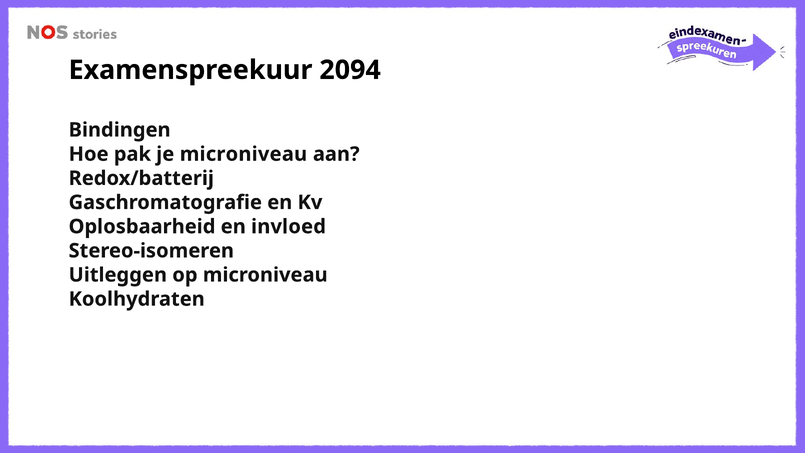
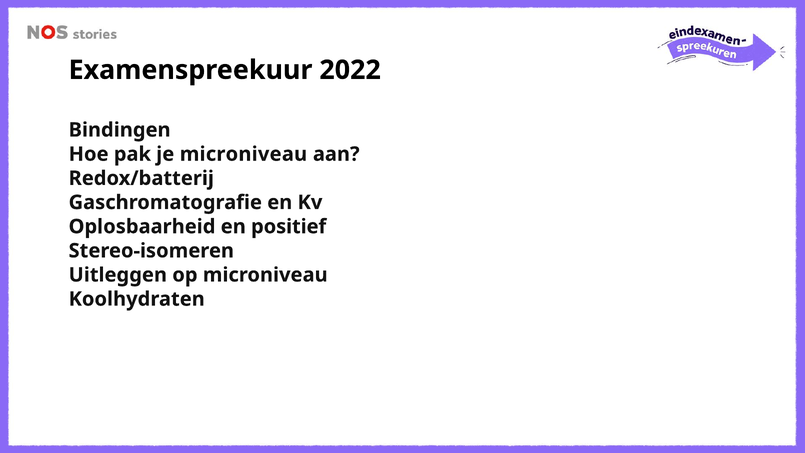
2094: 2094 -> 2022 (350, 70)
invloed: invloed -> positief (289, 227)
